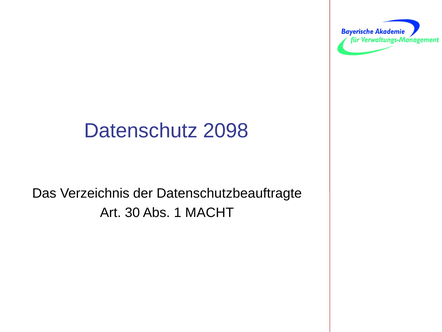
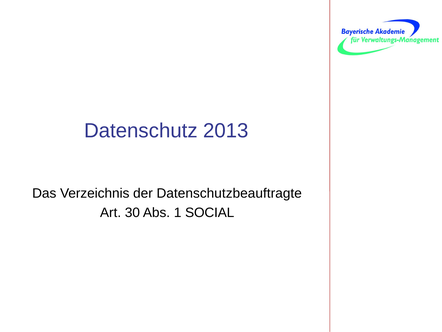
2098: 2098 -> 2013 (226, 131)
MACHT: MACHT -> SOCIAL (210, 212)
